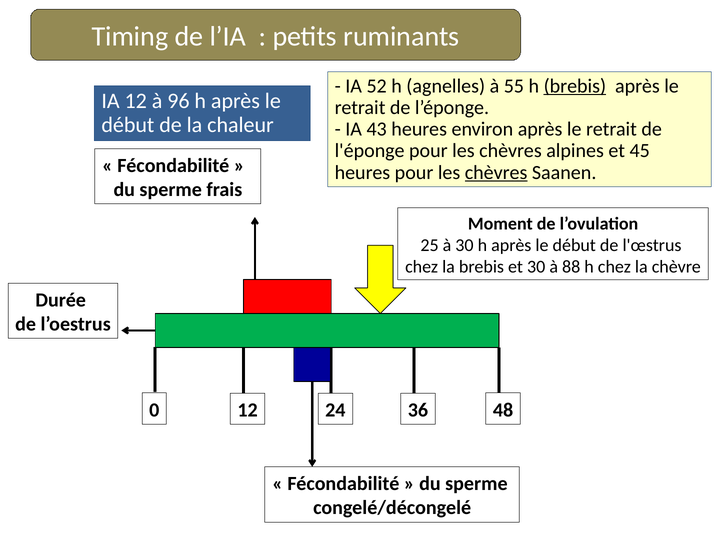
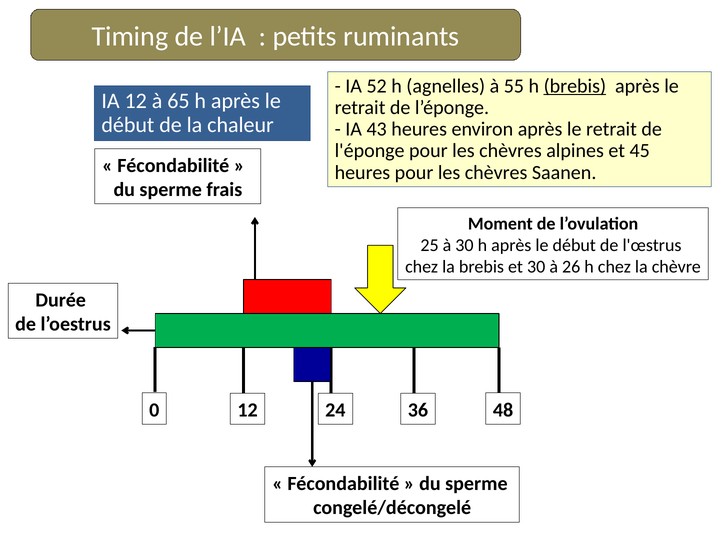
96: 96 -> 65 (178, 101)
chèvres underline: present -> none (496, 172)
88: 88 -> 26 (571, 267)
